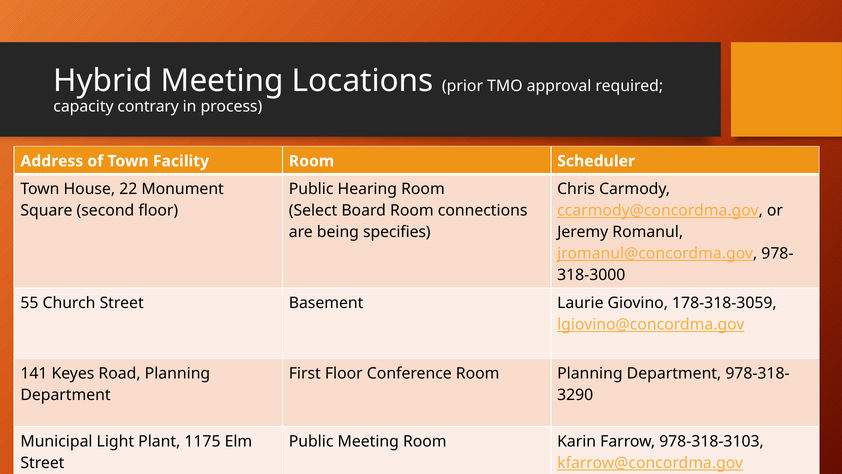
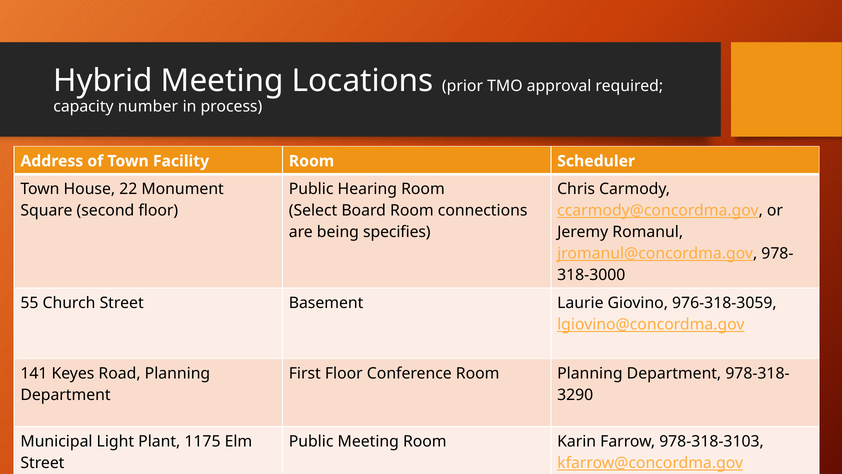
contrary: contrary -> number (148, 106)
178-318-3059: 178-318-3059 -> 976-318-3059 (724, 303)
